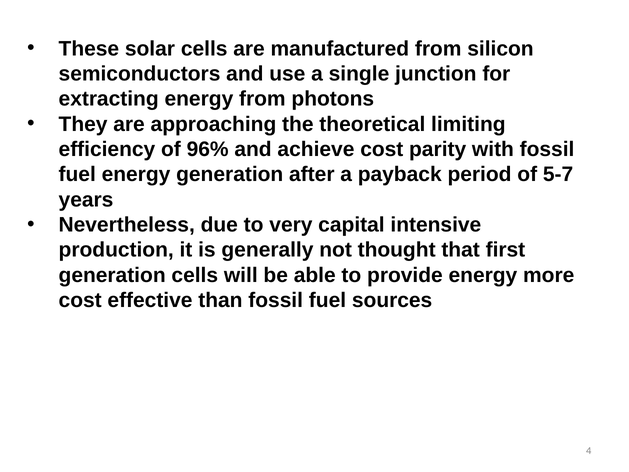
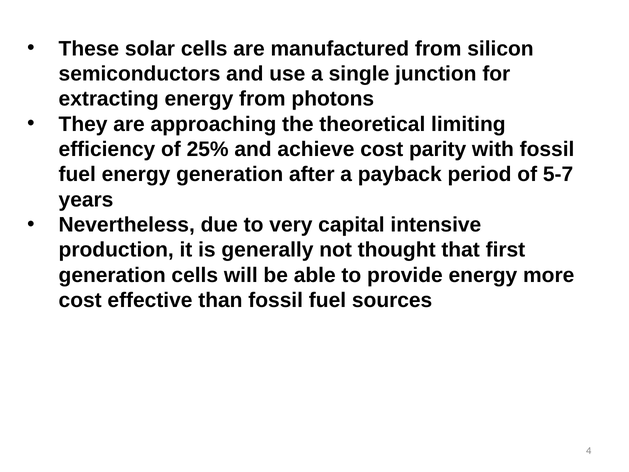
96%: 96% -> 25% (208, 149)
